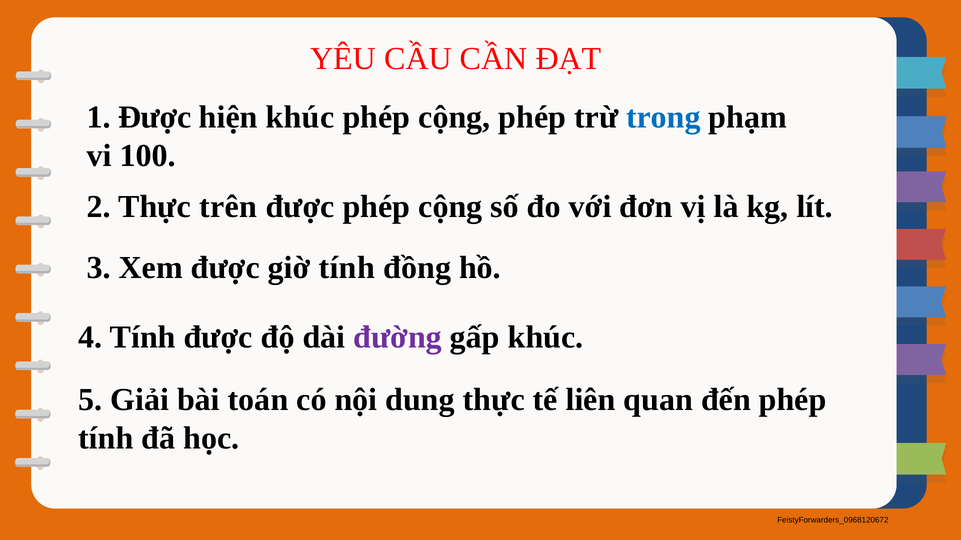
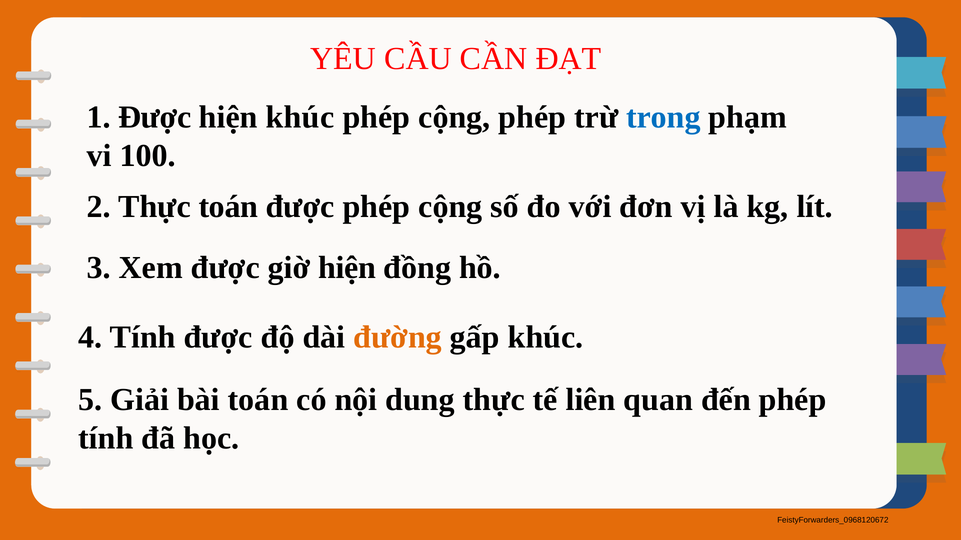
Thực trên: trên -> toán (228, 207)
giờ tính: tính -> hiện (347, 268)
đường colour: purple -> orange (398, 338)
